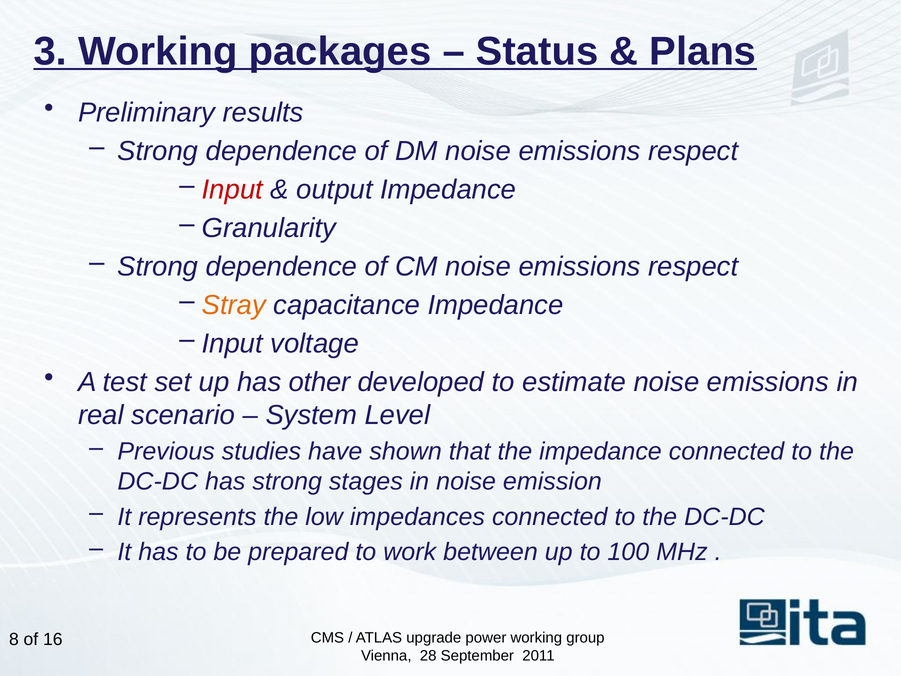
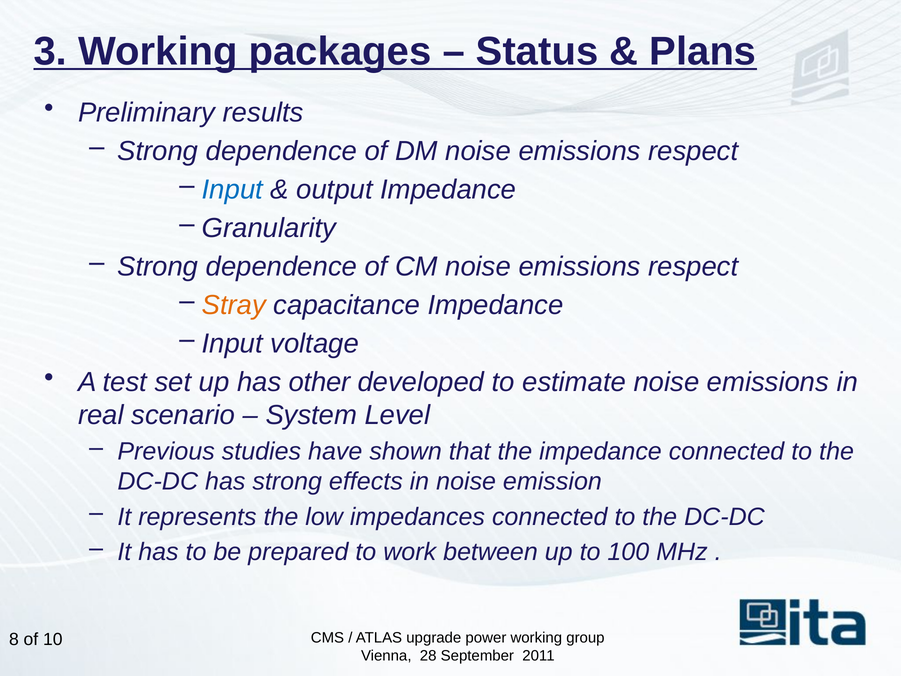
Input colour: red -> blue (232, 189)
stages: stages -> effects (366, 482)
16: 16 -> 10 (53, 639)
